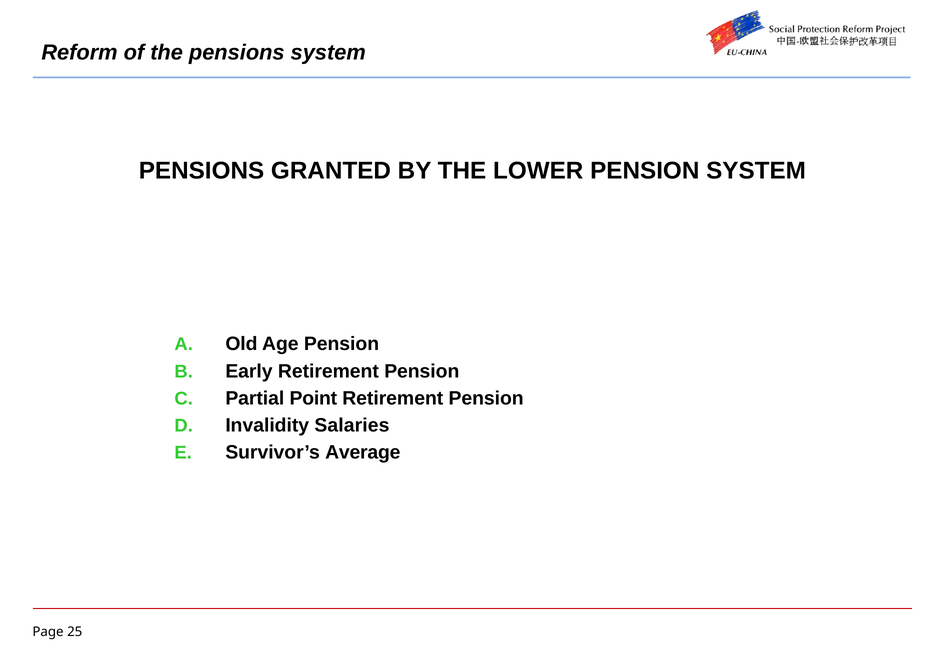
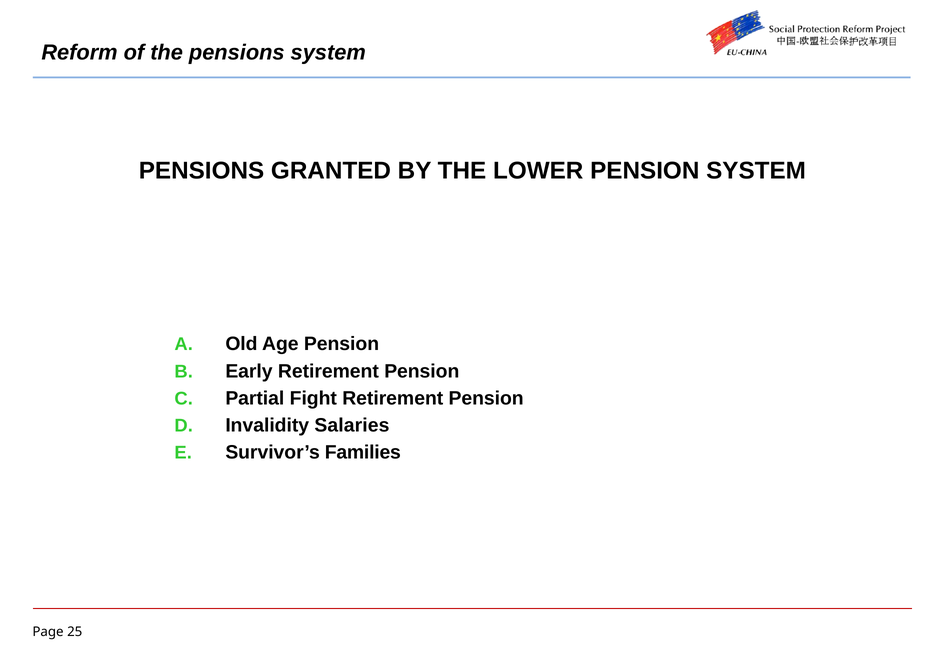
Point: Point -> Fight (313, 398)
Average: Average -> Families (363, 453)
